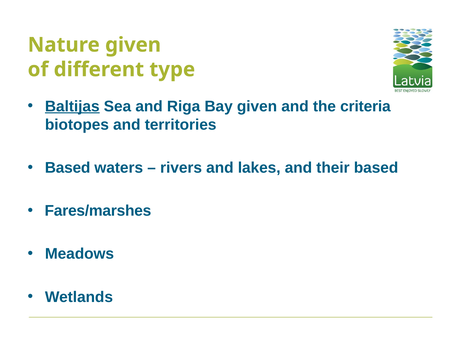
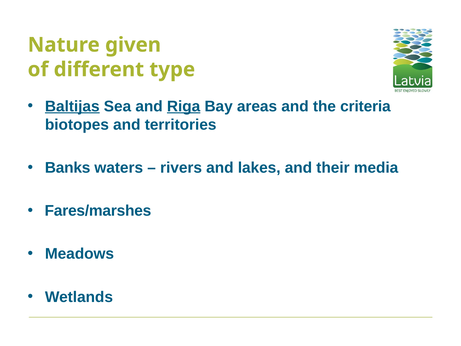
Riga underline: none -> present (184, 106)
Bay given: given -> areas (257, 106)
Based: Based -> Banks (68, 168)
their based: based -> media (376, 168)
